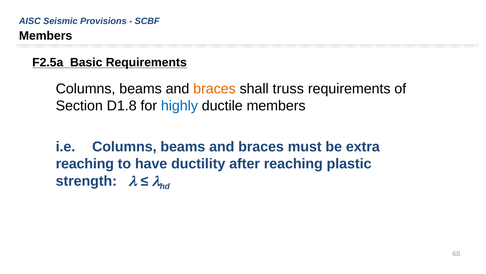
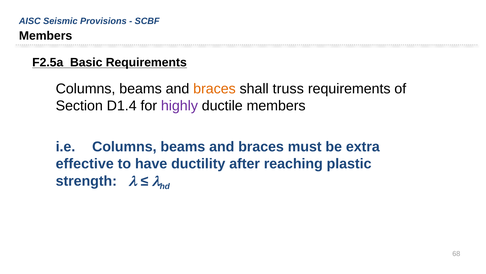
D1.8: D1.8 -> D1.4 (122, 106)
highly colour: blue -> purple (179, 106)
reaching: reaching -> effective (85, 164)
